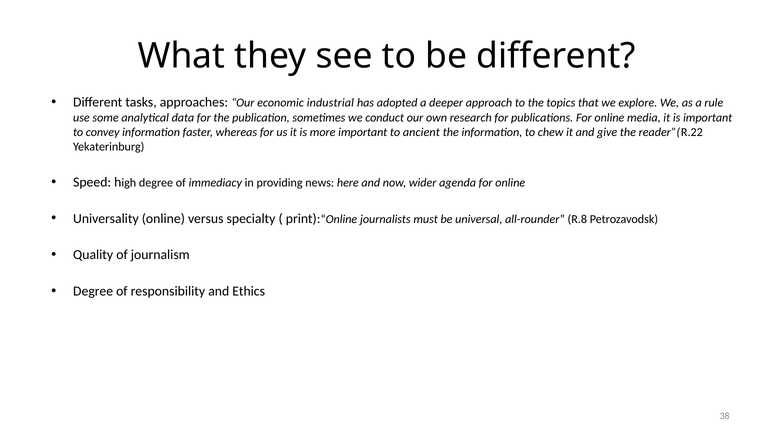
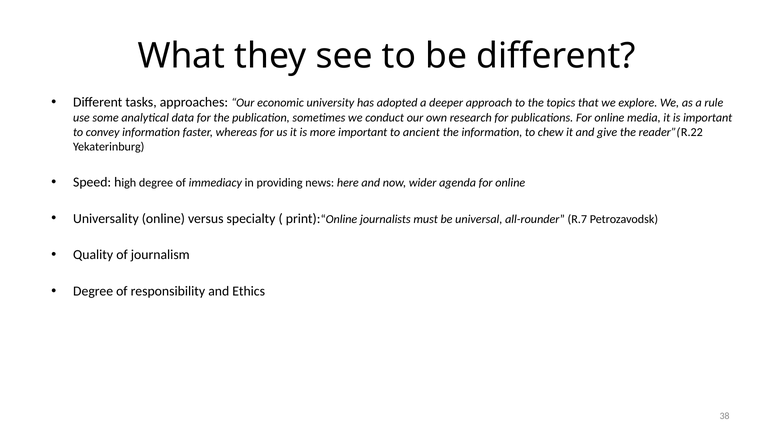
industrial: industrial -> university (330, 103)
R.8: R.8 -> R.7 (577, 219)
